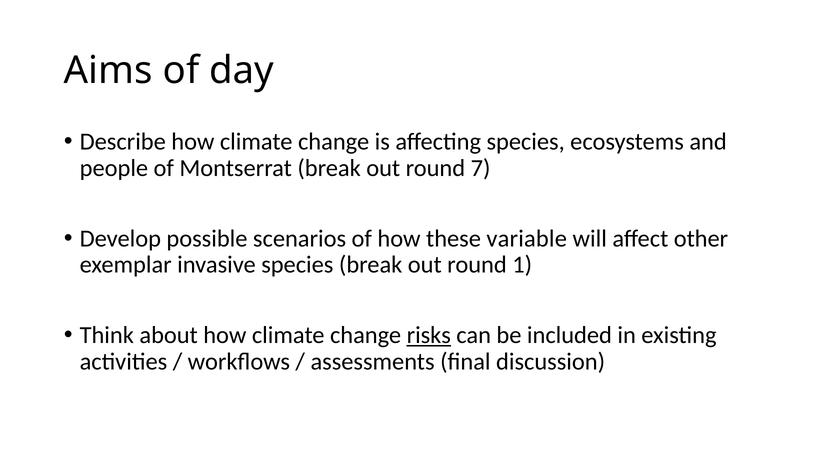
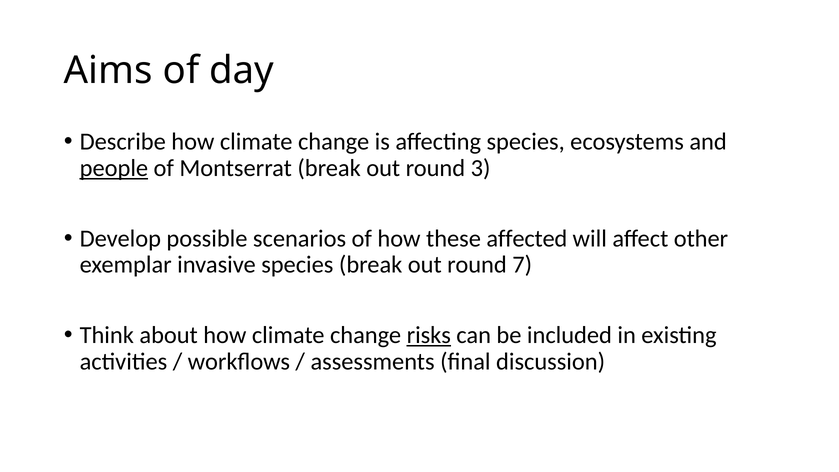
people underline: none -> present (114, 168)
7: 7 -> 3 (481, 168)
variable: variable -> affected (527, 238)
1: 1 -> 7 (522, 265)
